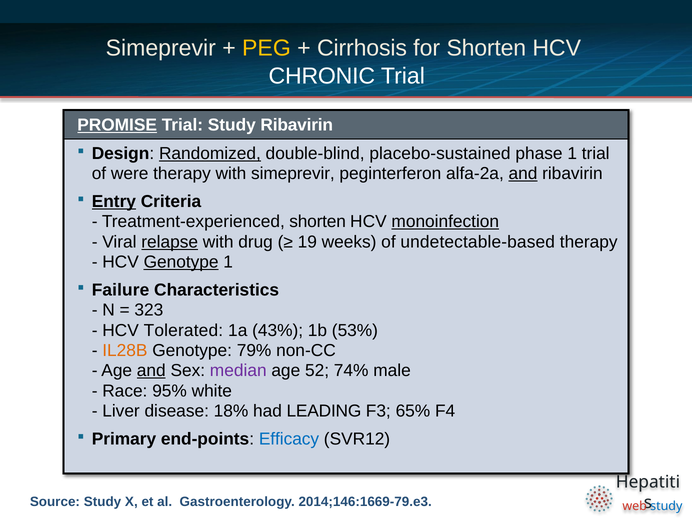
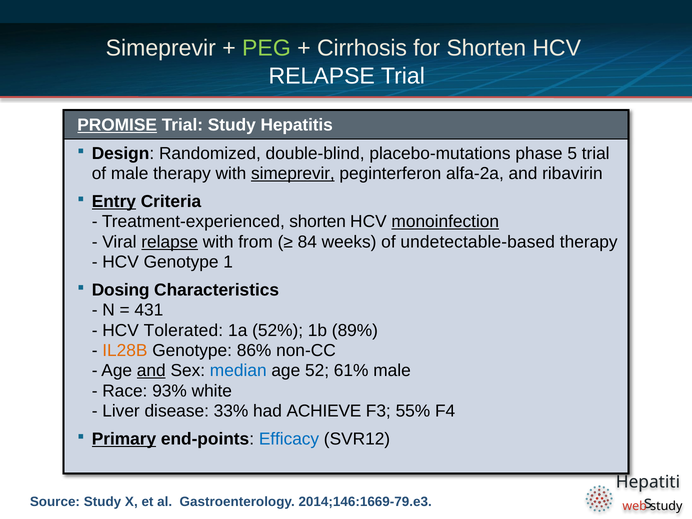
PEG colour: yellow -> light green (266, 48)
CHRONIC: CHRONIC -> RELAPSE (322, 76)
Study Ribavirin: Ribavirin -> Hepatitis (297, 125)
Randomized underline: present -> none (210, 153)
placebo-sustained: placebo-sustained -> placebo-mutations (440, 153)
phase 1: 1 -> 5 (572, 153)
of were: were -> male (130, 174)
simeprevir underline: none -> present (293, 174)
and underline: present -> none (523, 174)
drug: drug -> from (256, 242)
19: 19 -> 84 (307, 242)
Genotype underline: present -> none (181, 262)
Failure: Failure -> Dosing (121, 290)
323: 323 -> 431 (149, 310)
43%: 43% -> 52% (278, 330)
53%: 53% -> 89% (355, 330)
79%: 79% -> 86% (254, 351)
median colour: purple -> blue (238, 371)
74%: 74% -> 61% (351, 371)
95%: 95% -> 93% (170, 391)
18%: 18% -> 33% (231, 411)
LEADING: LEADING -> ACHIEVE (324, 411)
65%: 65% -> 55% (413, 411)
Primary underline: none -> present (124, 439)
study colour: blue -> black (666, 506)
